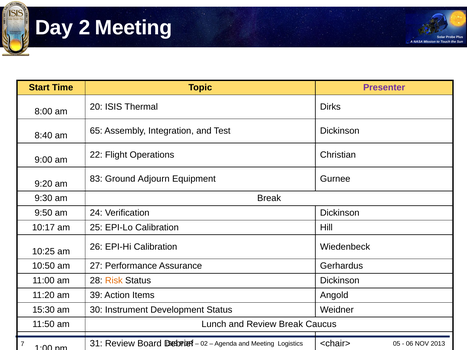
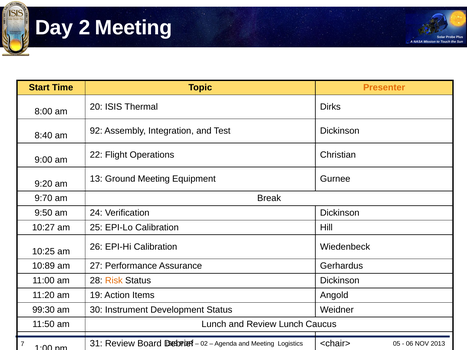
Presenter colour: purple -> orange (384, 88)
65: 65 -> 92 (96, 131)
83: 83 -> 13 (96, 179)
Ground Adjourn: Adjourn -> Meeting (154, 179)
9:30: 9:30 -> 9:70 (43, 198)
10:17: 10:17 -> 10:27 (43, 228)
10:50: 10:50 -> 10:89 (43, 266)
39: 39 -> 19 (96, 295)
15:30: 15:30 -> 99:30 (44, 310)
Review Break: Break -> Lunch (291, 325)
